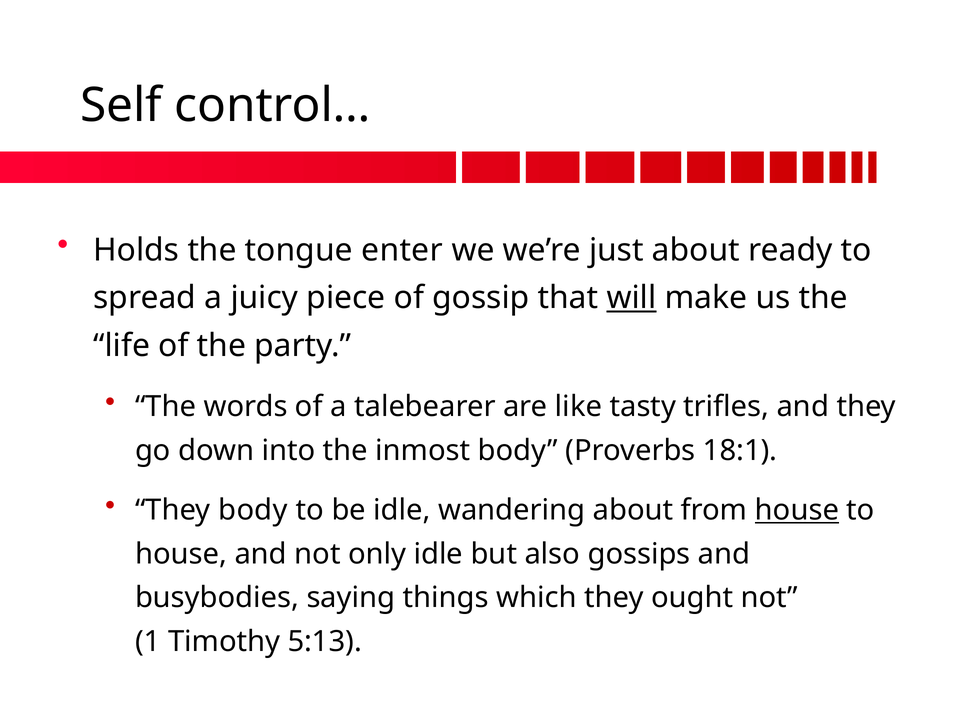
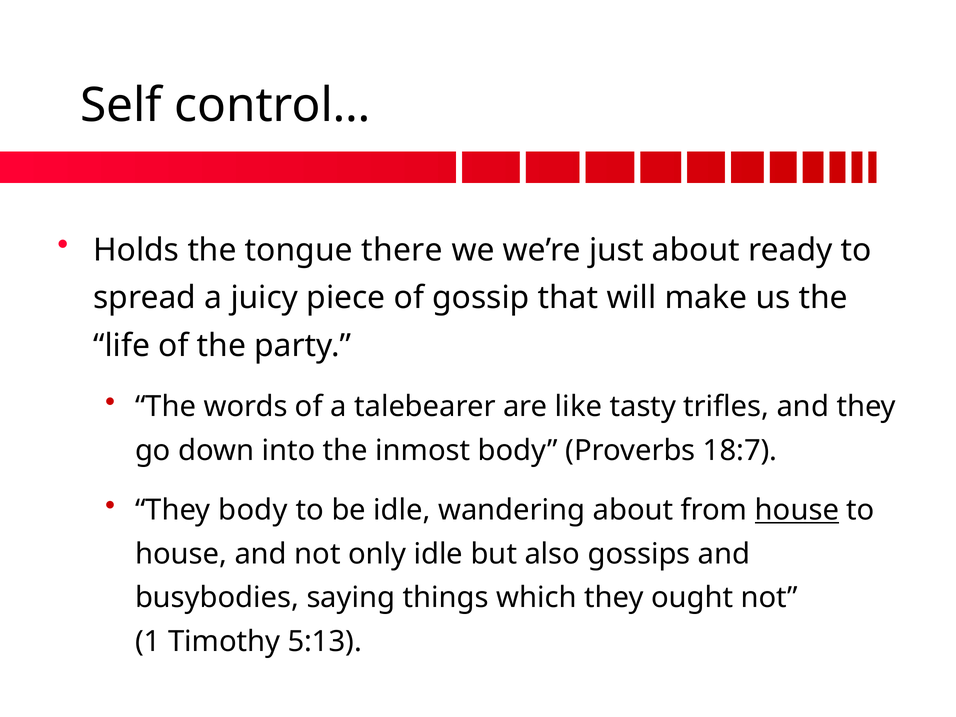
enter: enter -> there (402, 250)
will underline: present -> none (631, 298)
18:1: 18:1 -> 18:7 (740, 451)
